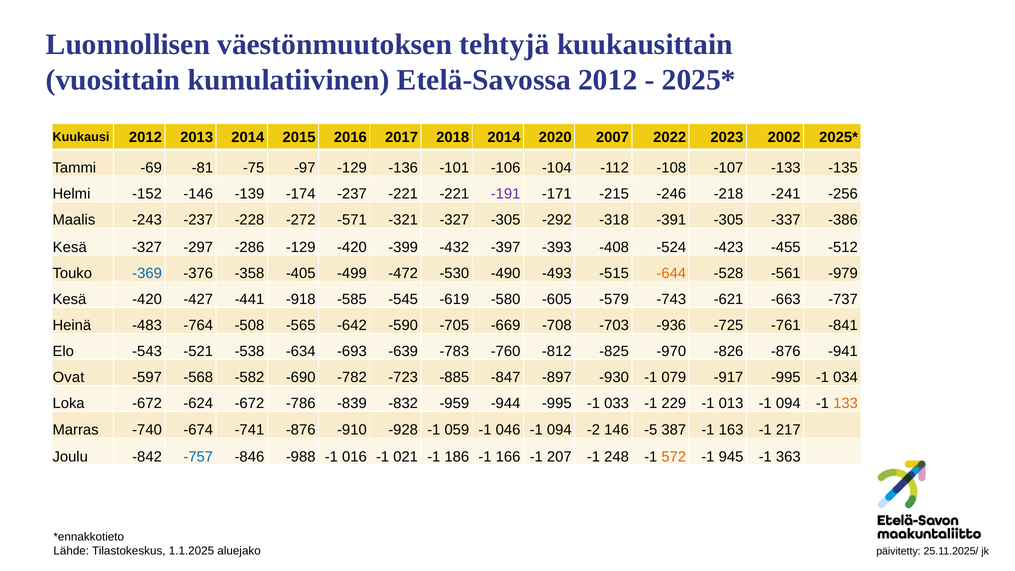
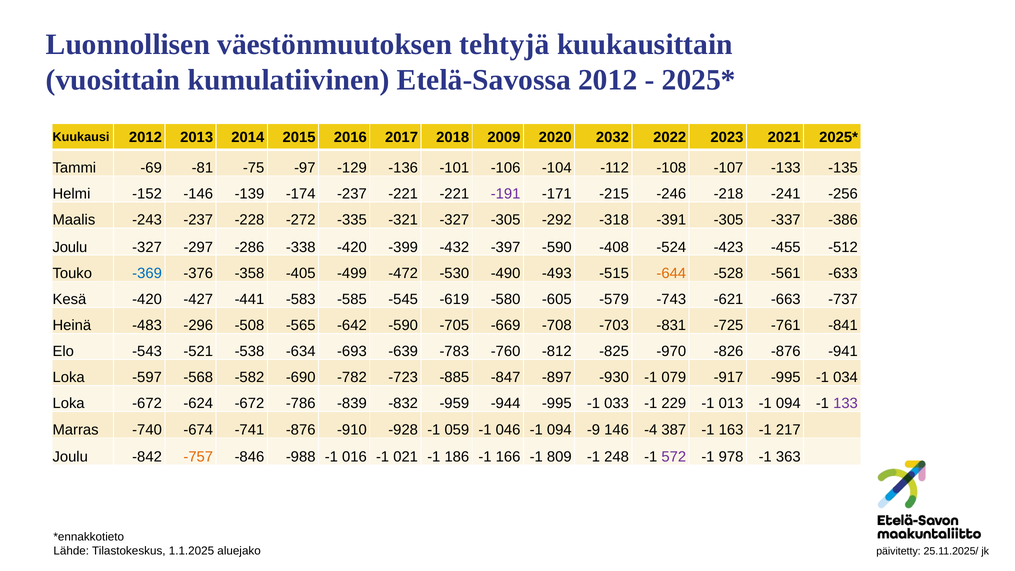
2018 2014: 2014 -> 2009 (504, 137)
2007: 2007 -> 2032 (612, 137)
2002: 2002 -> 2021 (784, 137)
-571: -571 -> -335 (352, 220)
Kesä: Kesä -> Joulu (70, 247)
-286 -129: -129 -> -338 (301, 247)
-397 -393: -393 -> -590 (557, 247)
-979: -979 -> -633 (843, 273)
-918: -918 -> -583 (301, 299)
-764: -764 -> -296 (198, 325)
-936: -936 -> -831 (671, 325)
Ovat: Ovat -> Loka (69, 377)
133 colour: orange -> purple (846, 404)
-2: -2 -> -9 (593, 430)
-5: -5 -> -4 (651, 430)
-757 colour: blue -> orange (198, 457)
207: 207 -> 809 (559, 457)
572 colour: orange -> purple (674, 457)
945: 945 -> 978 (731, 457)
